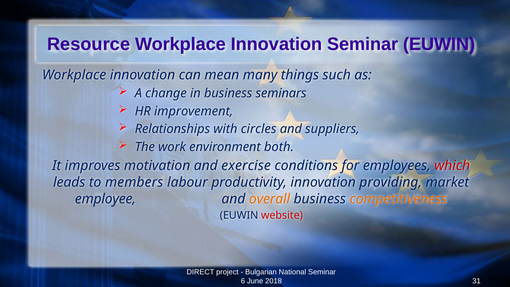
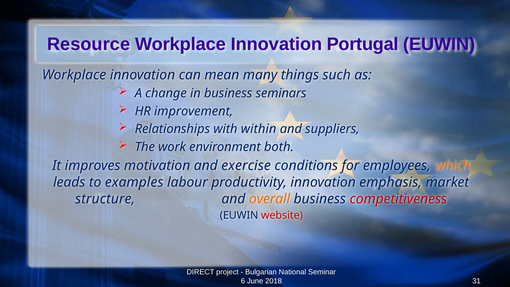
Innovation Seminar: Seminar -> Portugal (363, 44)
circles: circles -> within (259, 129)
which colour: red -> orange (452, 166)
members: members -> examples (134, 182)
providing: providing -> emphasis (391, 182)
employee: employee -> structure (105, 199)
competitiveness colour: orange -> red (398, 199)
